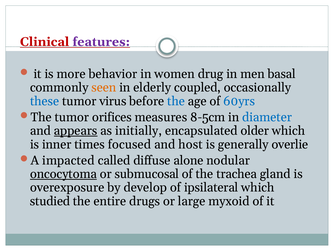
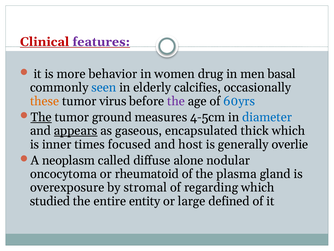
seen colour: orange -> blue (104, 87)
coupled: coupled -> calcifies (198, 87)
these colour: blue -> orange (45, 101)
the colour: blue -> purple (176, 101)
The underline: none -> present (41, 117)
orifices: orifices -> ground (112, 117)
8-5cm: 8-5cm -> 4-5cm (208, 117)
initially: initially -> gaseous (139, 131)
older: older -> thick (255, 131)
impacted: impacted -> neoplasm (68, 160)
oncocytoma underline: present -> none (63, 174)
submucosal: submucosal -> rheumatoid (147, 174)
trachea: trachea -> plasma (236, 174)
develop: develop -> stromal (145, 187)
ipsilateral: ipsilateral -> regarding (211, 187)
drugs: drugs -> entity (145, 201)
myxoid: myxoid -> defined (229, 201)
